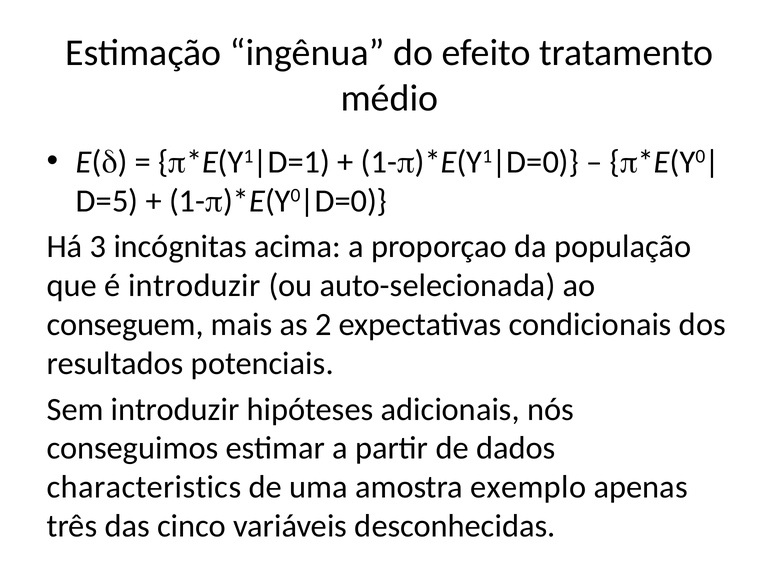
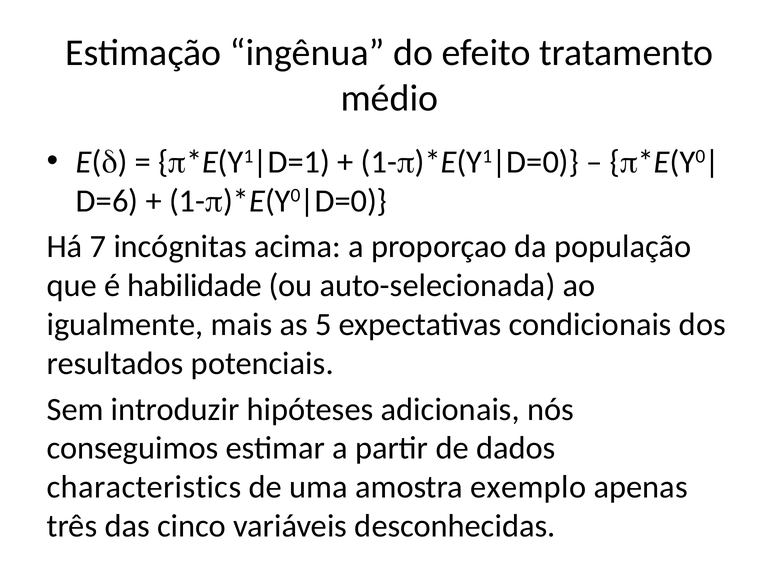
D=5: D=5 -> D=6 (107, 201)
3: 3 -> 7 (98, 247)
é introduzir: introduzir -> habilidade (195, 286)
conseguem: conseguem -> igualmente (125, 325)
2: 2 -> 5 (323, 325)
